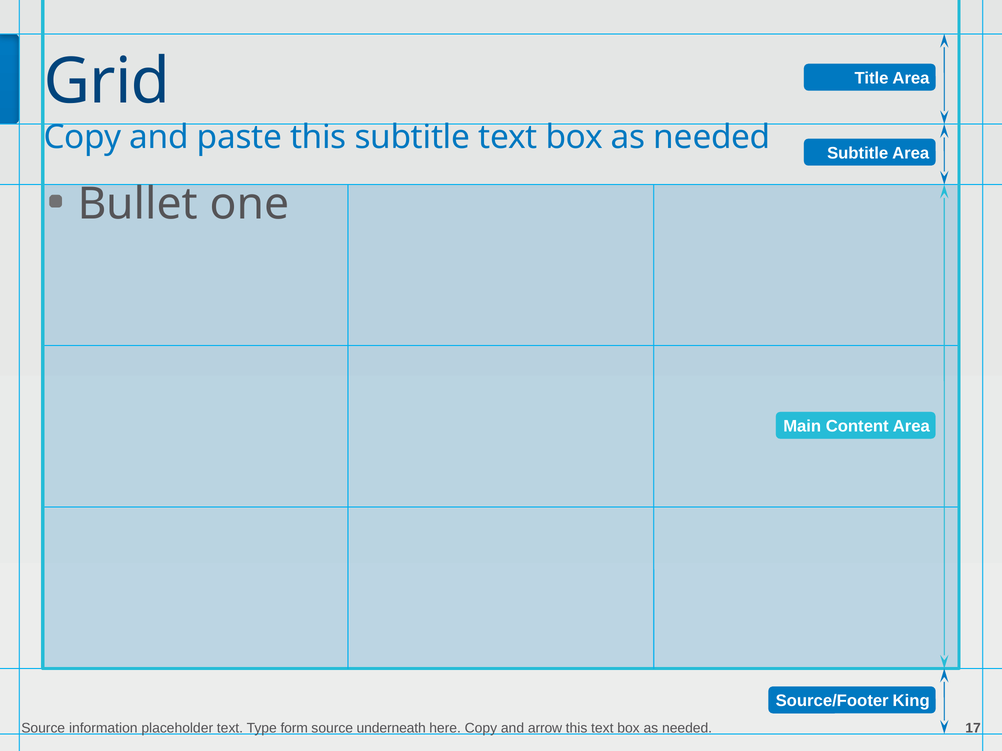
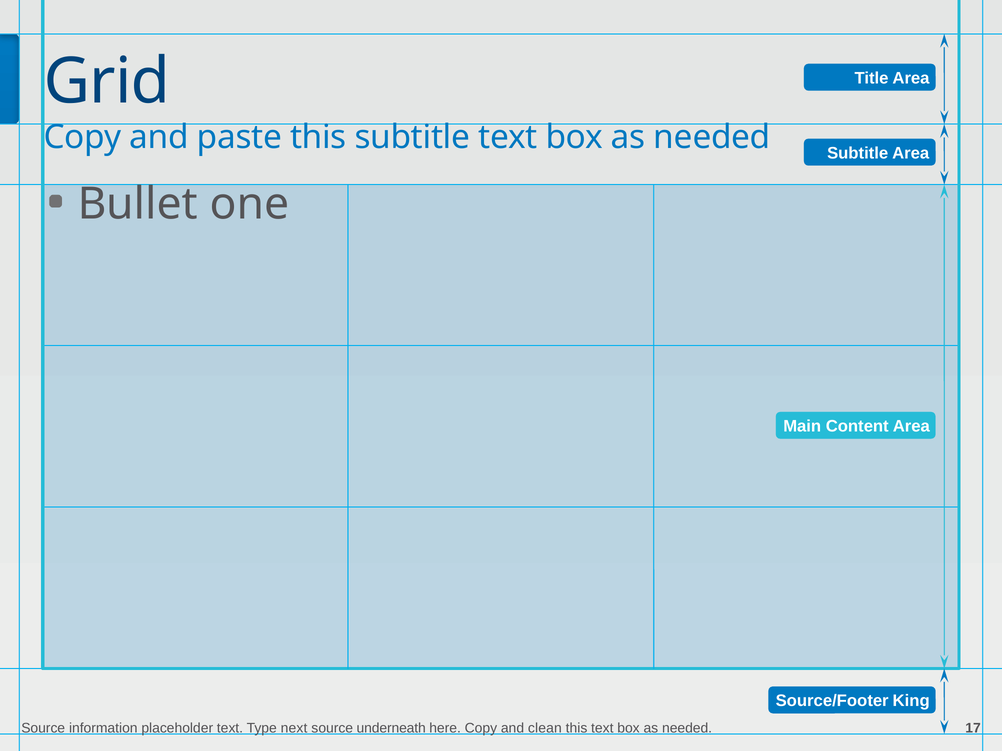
form: form -> next (294, 728)
arrow: arrow -> clean (545, 728)
